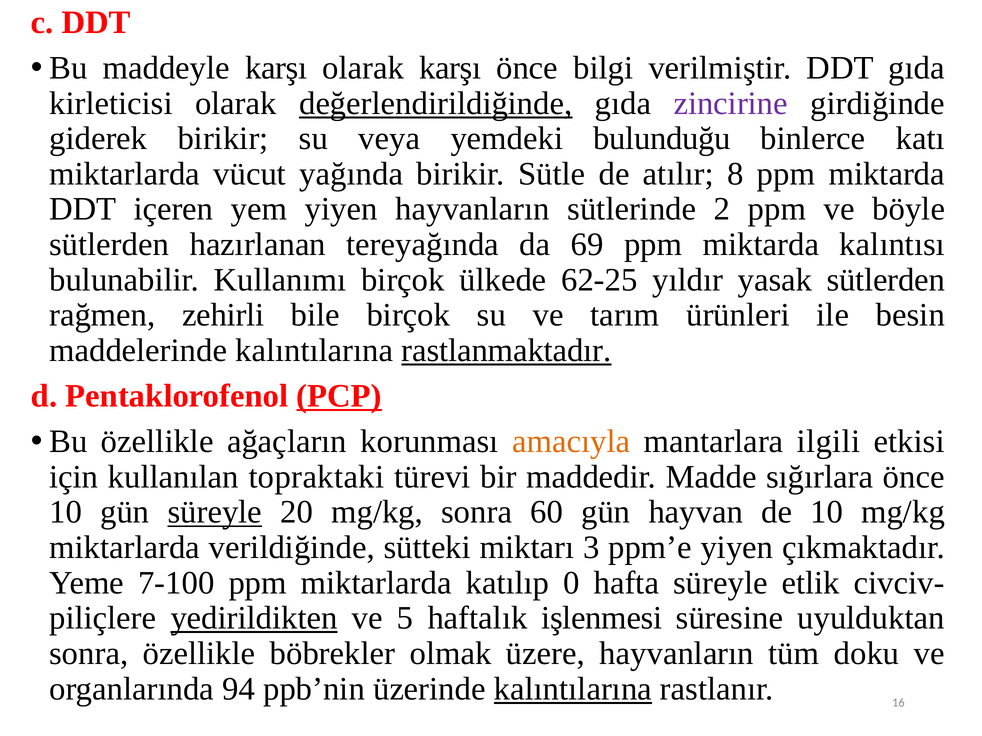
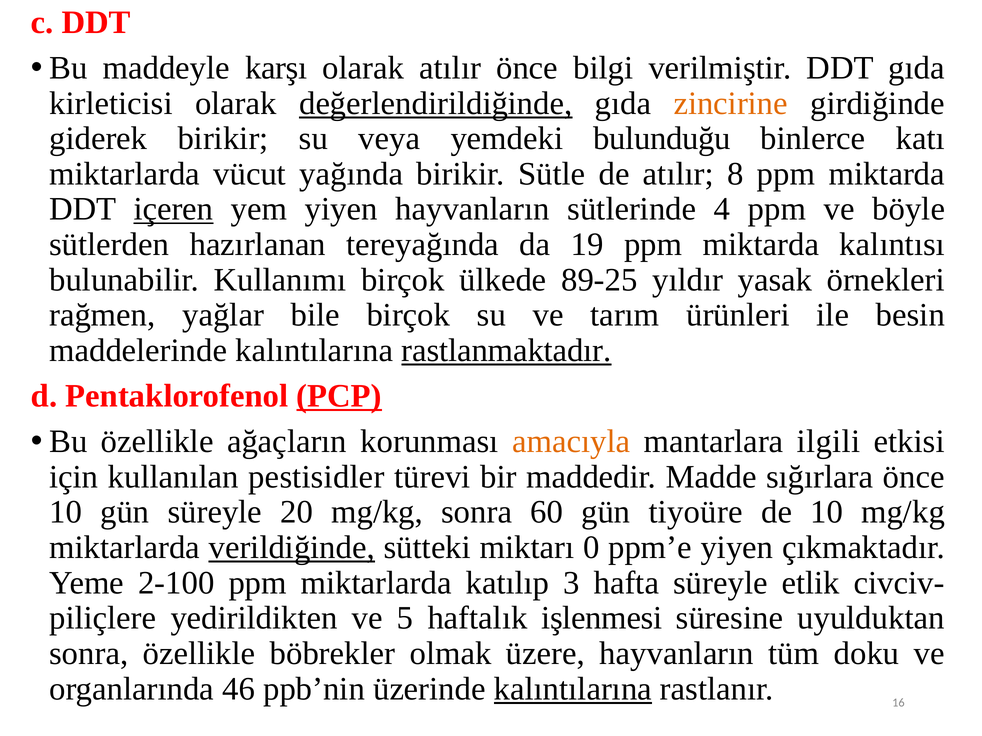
olarak karşı: karşı -> atılır (450, 68)
zincirine colour: purple -> orange (731, 103)
içeren underline: none -> present (173, 209)
2: 2 -> 4 (722, 209)
69: 69 -> 19 (587, 245)
62-25: 62-25 -> 89-25 (599, 280)
yasak sütlerden: sütlerden -> örnekleri (886, 280)
zehirli: zehirli -> yağlar (223, 315)
topraktaki: topraktaki -> pestisidler (316, 477)
süreyle underline: present -> none (215, 513)
hayvan: hayvan -> tiyoüre (696, 513)
verildiğinde underline: none -> present (292, 548)
3: 3 -> 0 (591, 548)
7-100: 7-100 -> 2-100 (176, 583)
0: 0 -> 3 (571, 583)
yedirildikten underline: present -> none (254, 619)
94: 94 -> 46 (239, 689)
